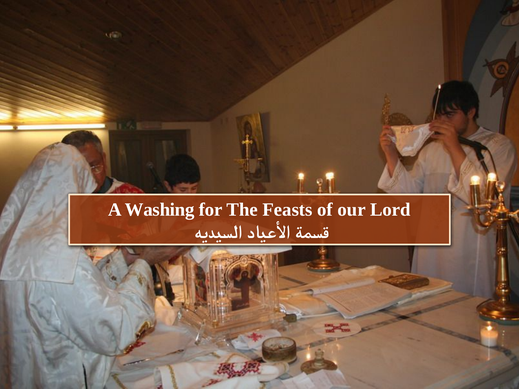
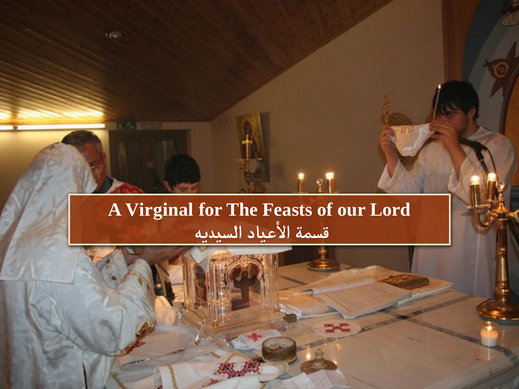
Washing: Washing -> Virginal (159, 210)
